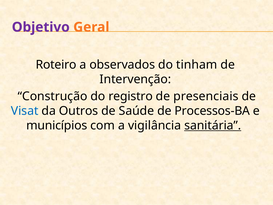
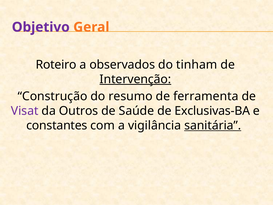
Intervenção underline: none -> present (135, 79)
registro: registro -> resumo (131, 96)
presenciais: presenciais -> ferramenta (206, 96)
Visat colour: blue -> purple (25, 111)
Processos-BA: Processos-BA -> Exclusivas-BA (212, 111)
municípios: municípios -> constantes (57, 125)
